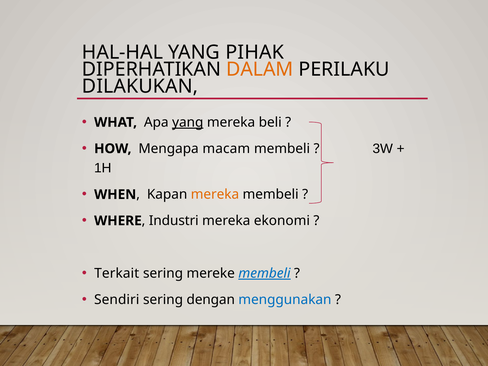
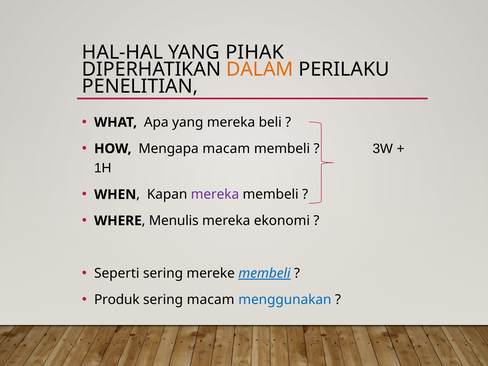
DILAKUKAN: DILAKUKAN -> PENELITIAN (140, 86)
yang underline: present -> none (188, 122)
mereka colour: orange -> purple (215, 194)
Industri: Industri -> Menulis (174, 221)
Terkait: Terkait -> Seperti (117, 273)
Sendiri: Sendiri -> Produk (117, 300)
sering dengan: dengan -> macam (211, 300)
